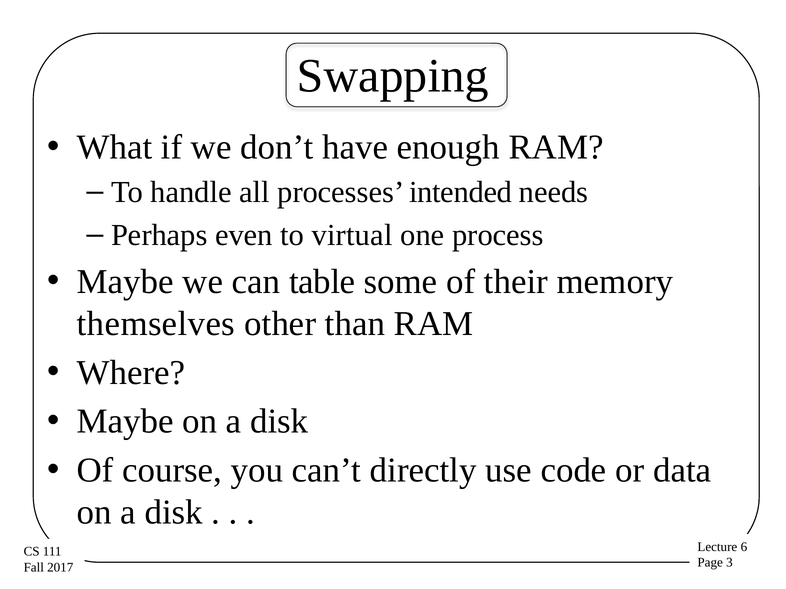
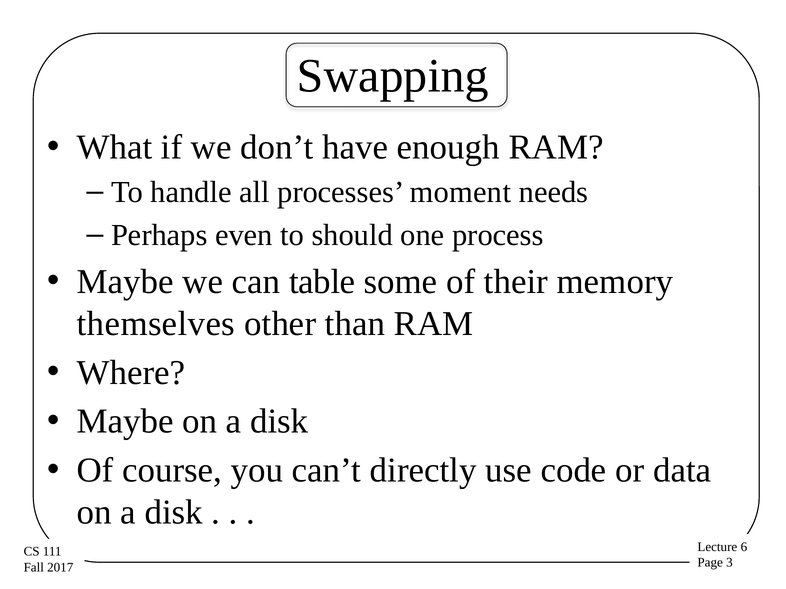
intended: intended -> moment (460, 193)
virtual: virtual -> should (352, 235)
